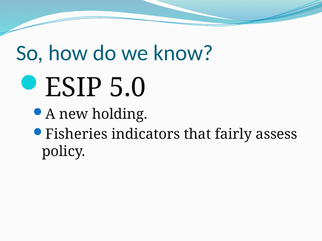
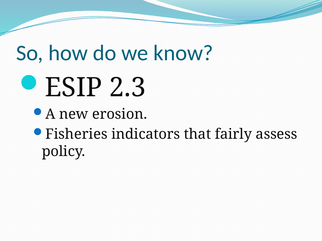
5.0: 5.0 -> 2.3 (127, 88)
holding: holding -> erosion (120, 114)
